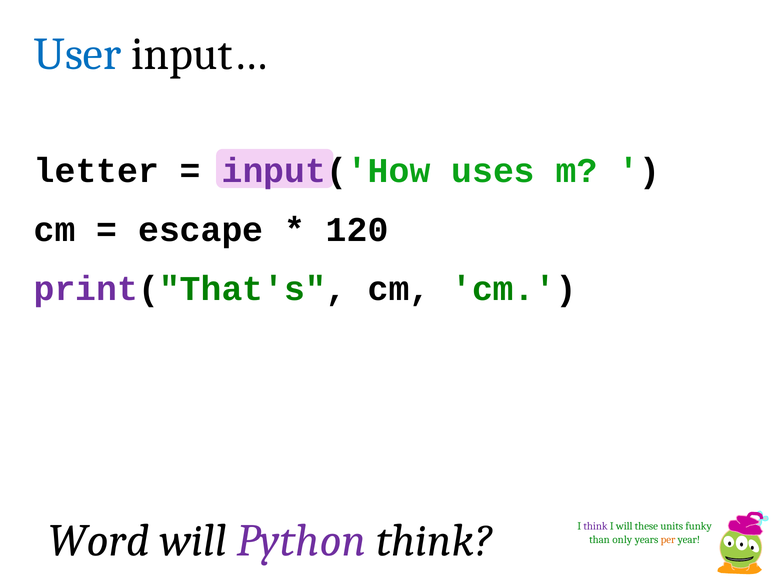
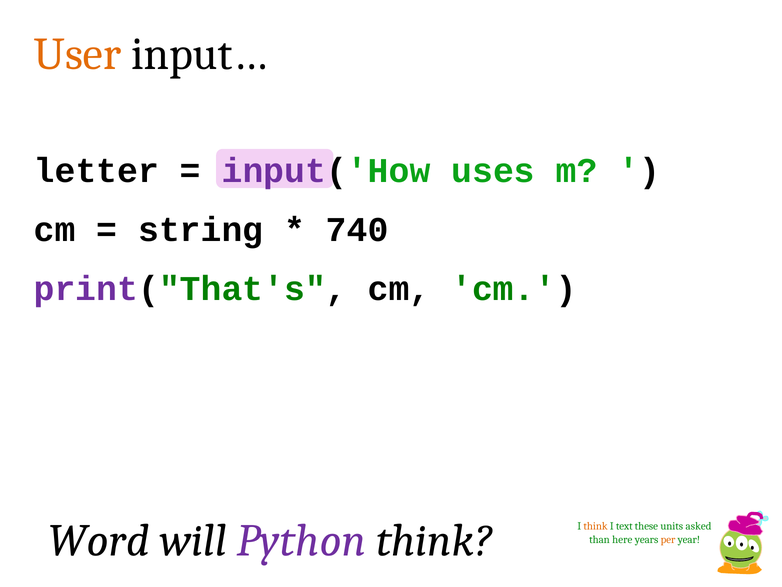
User colour: blue -> orange (77, 54)
escape: escape -> string (201, 230)
120: 120 -> 740 (357, 230)
think colour: purple -> orange (596, 526)
I will: will -> text (624, 526)
funky: funky -> asked (699, 526)
only: only -> here (622, 539)
